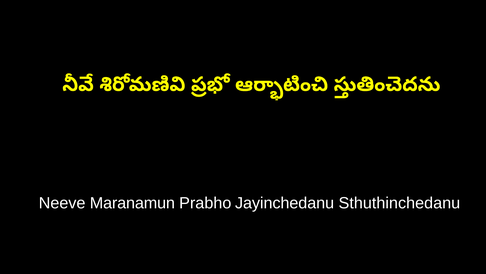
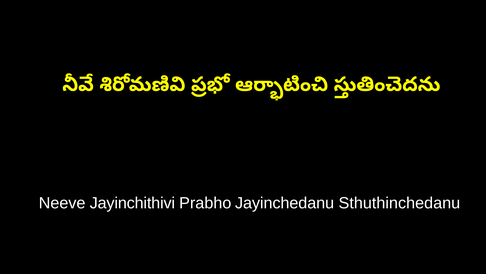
Maranamun: Maranamun -> Jayinchithivi (132, 203)
